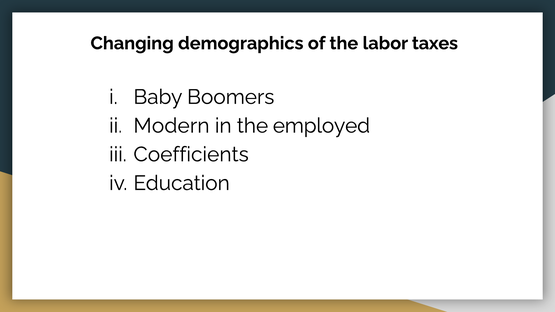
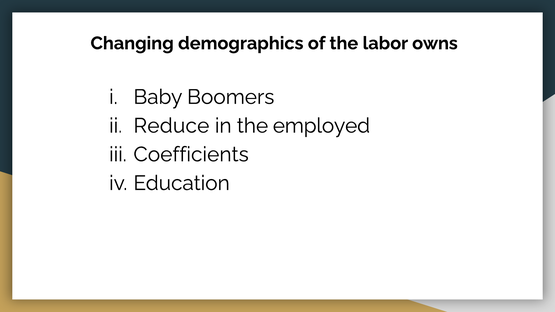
taxes: taxes -> owns (435, 43)
Modern: Modern -> Reduce (171, 126)
